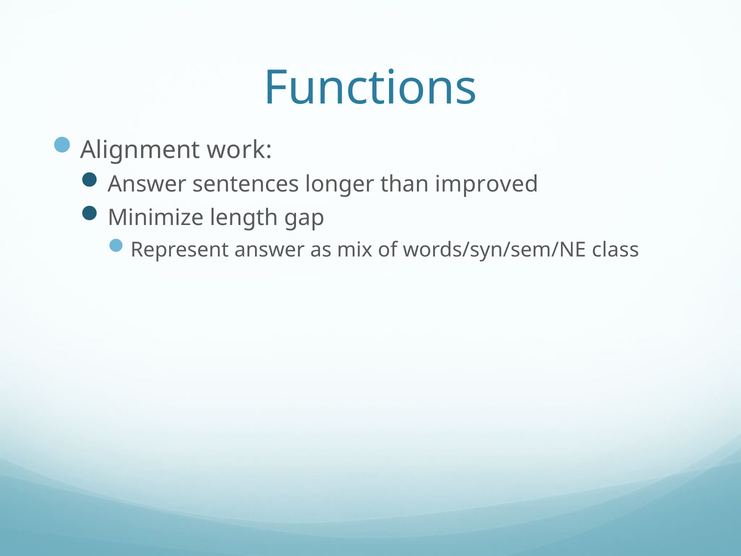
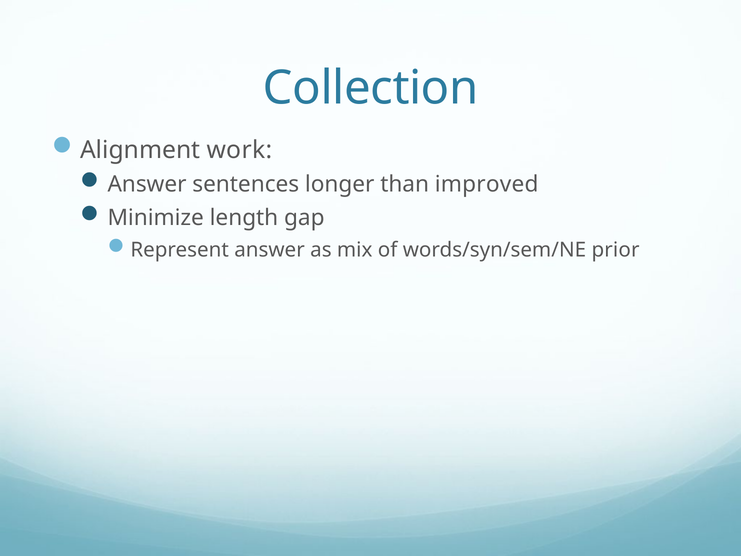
Functions: Functions -> Collection (371, 88)
class: class -> prior (616, 250)
